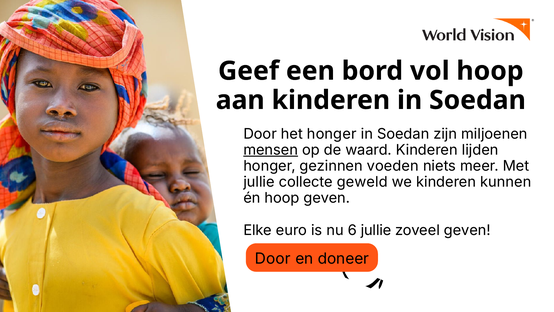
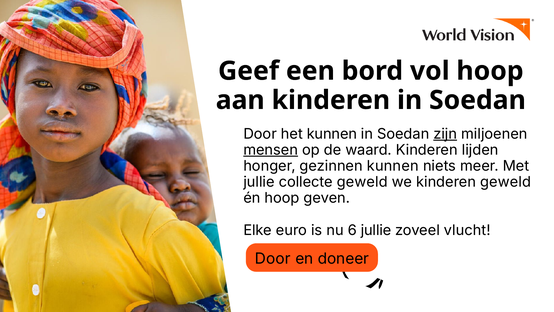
het honger: honger -> kunnen (332, 134)
zijn underline: none -> present (445, 134)
gezinnen voeden: voeden -> kunnen (393, 166)
kinderen kunnen: kunnen -> geweld (506, 182)
zoveel geven: geven -> vlucht (467, 230)
